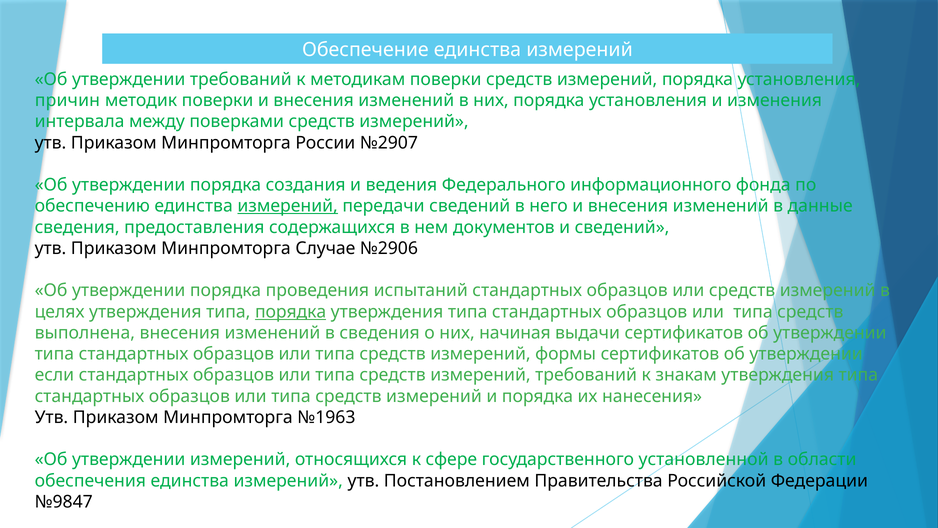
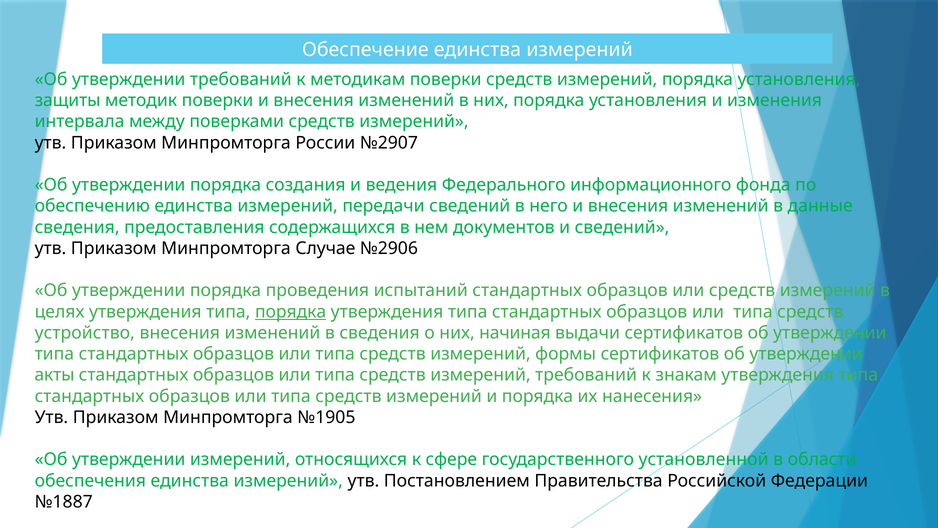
причин: причин -> защиты (68, 100)
измерений underline: present -> none (288, 206)
выполнена: выполнена -> устройство (85, 333)
если: если -> акты (54, 375)
№1963: №1963 -> №1905 (326, 417)
№9847: №9847 -> №1887 (64, 501)
